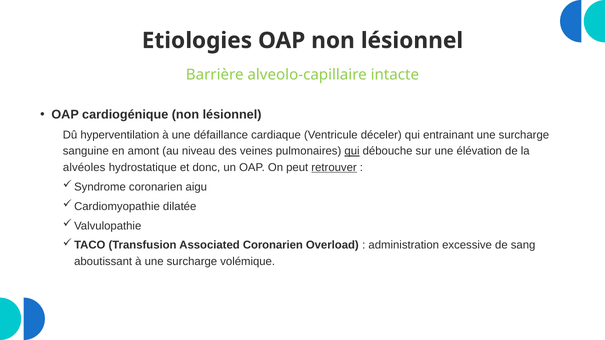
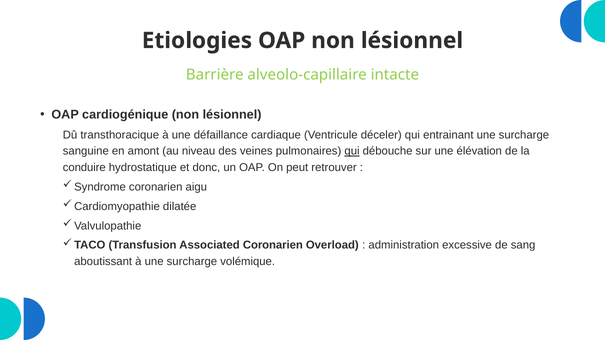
hyperventilation: hyperventilation -> transthoracique (120, 135)
alvéoles: alvéoles -> conduire (84, 168)
retrouver underline: present -> none (334, 168)
